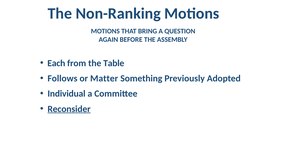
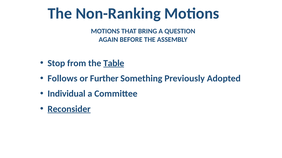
Each: Each -> Stop (56, 63)
Table underline: none -> present (114, 63)
Matter: Matter -> Further (104, 79)
